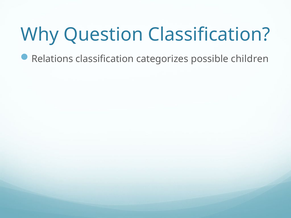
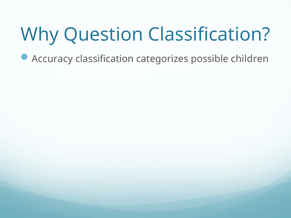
Relations: Relations -> Accuracy (52, 59)
